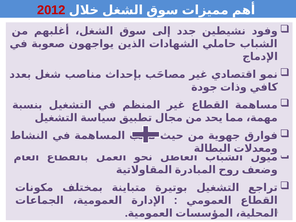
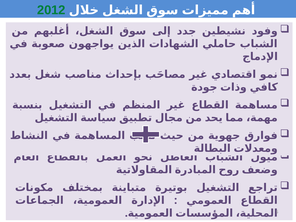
2012 colour: red -> green (51, 10)
